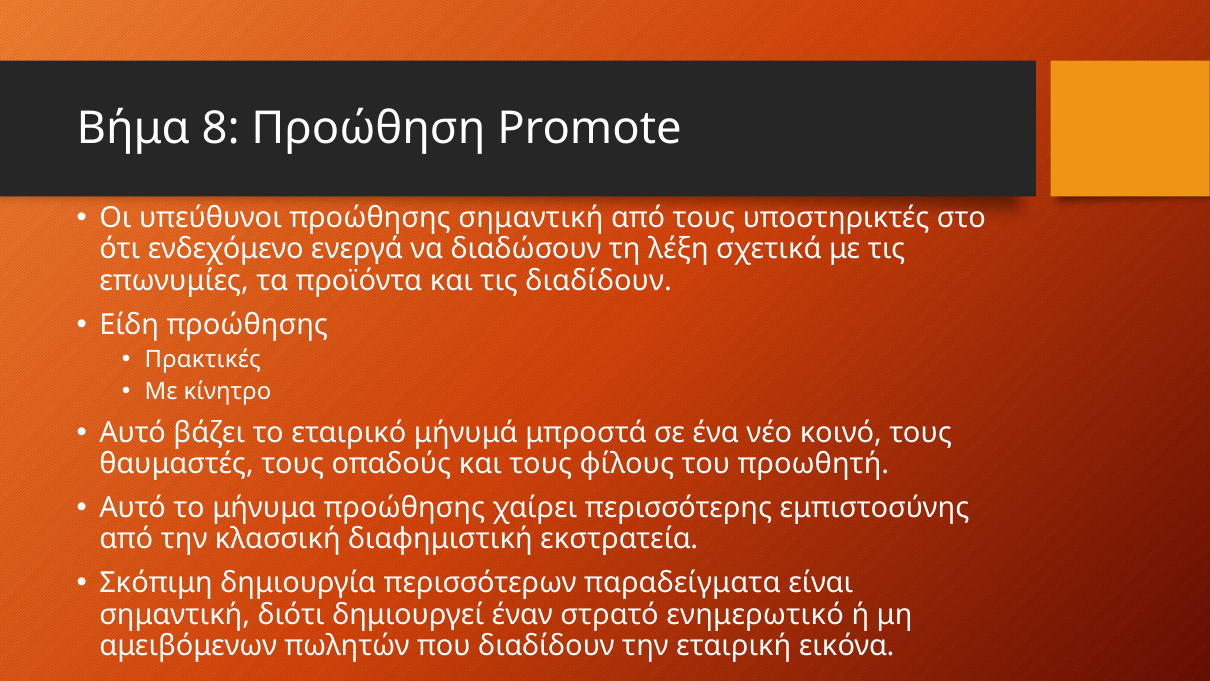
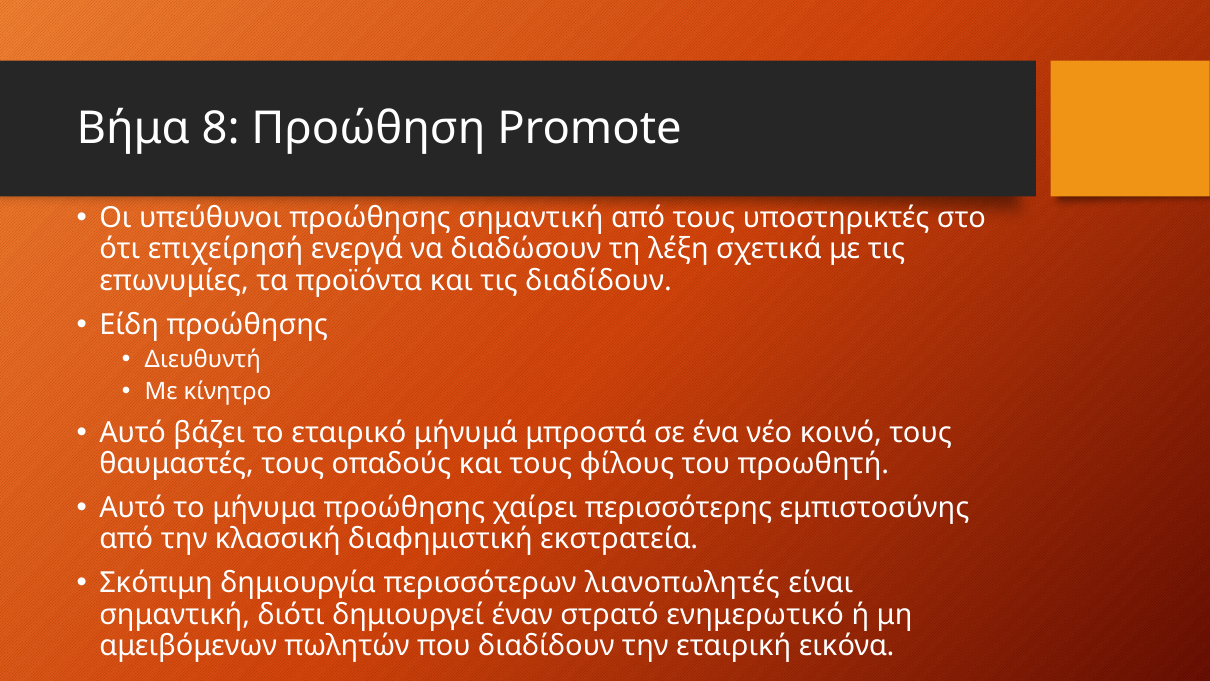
ενδεχόμενο: ενδεχόμενο -> επιχείρησή (225, 249)
Πρακτικές: Πρακτικές -> Διευθυντή (203, 359)
παραδείγματα: παραδείγματα -> λιανοπωλητές (682, 583)
